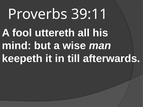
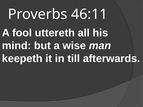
39:11: 39:11 -> 46:11 (89, 14)
